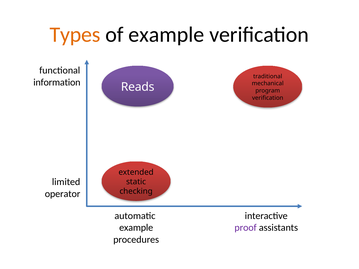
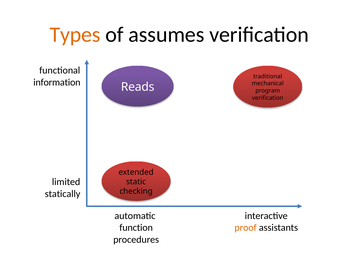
of example: example -> assumes (166, 35)
operator: operator -> statically (63, 194)
example: example -> function (136, 228)
proof colour: purple -> orange (246, 228)
